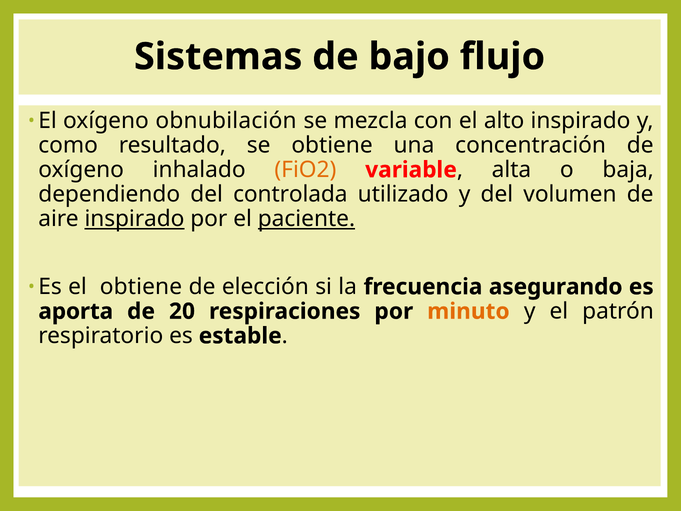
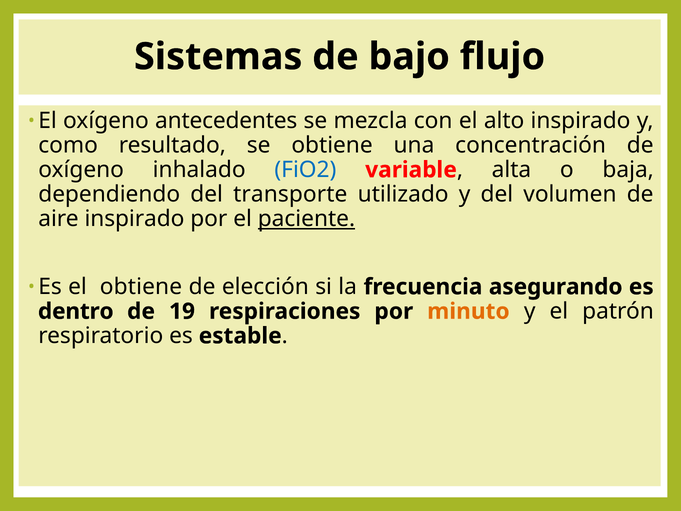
obnubilación: obnubilación -> antecedentes (226, 121)
FiO2 colour: orange -> blue (305, 170)
controlada: controlada -> transporte (290, 194)
inspirado underline: present -> none (134, 219)
aporta: aporta -> dentro (76, 311)
20: 20 -> 19 (182, 311)
